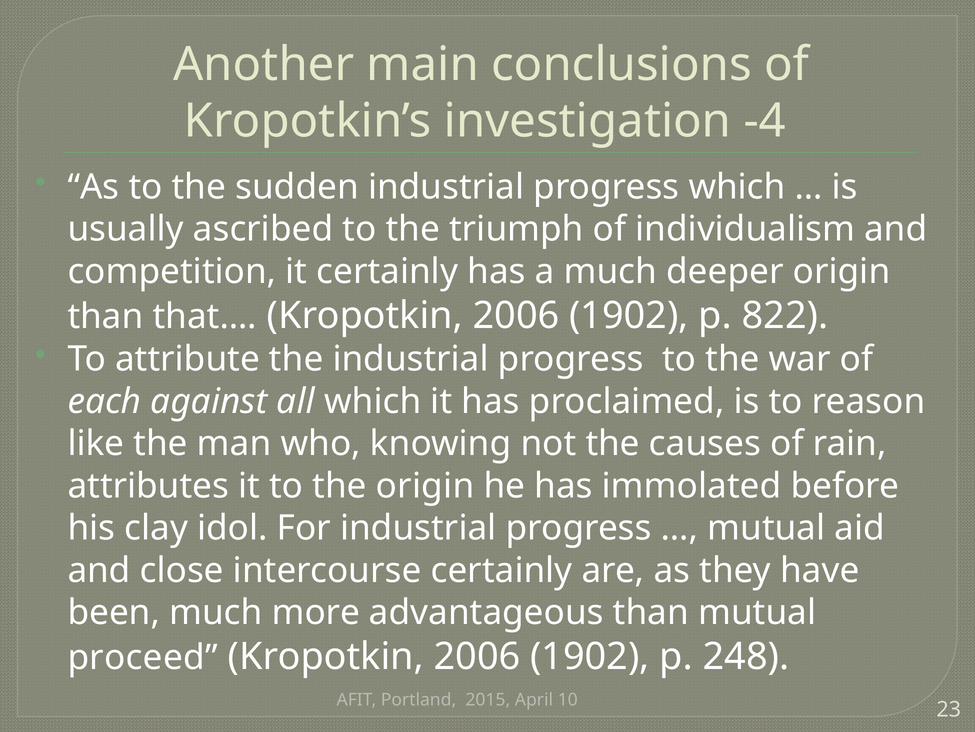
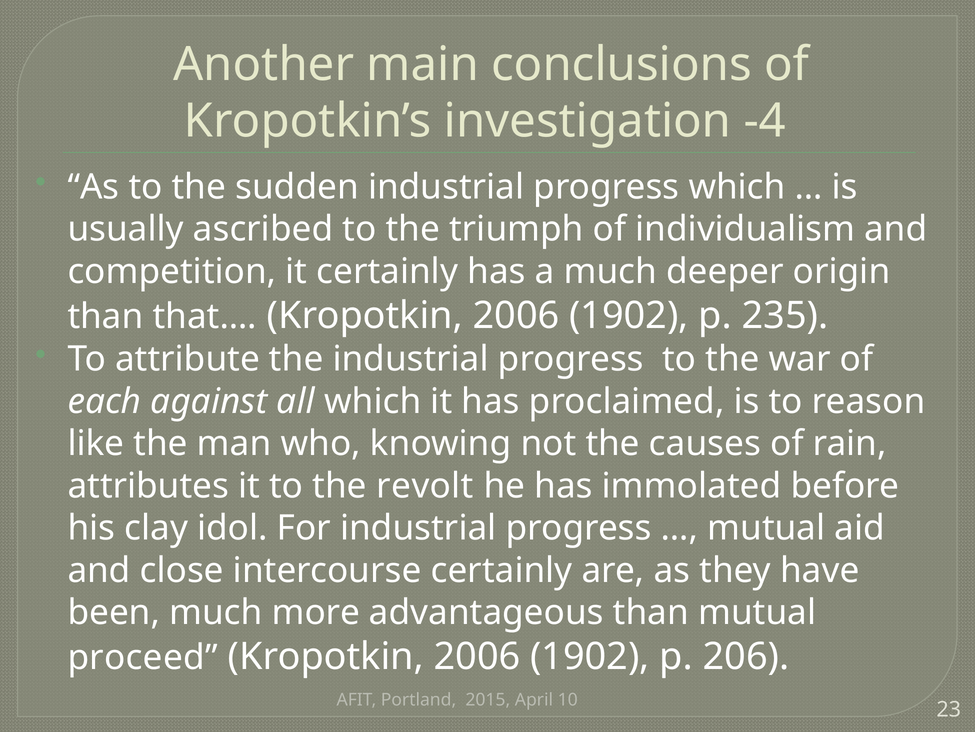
822: 822 -> 235 (785, 315)
the origin: origin -> revolt (425, 486)
248: 248 -> 206 (746, 656)
